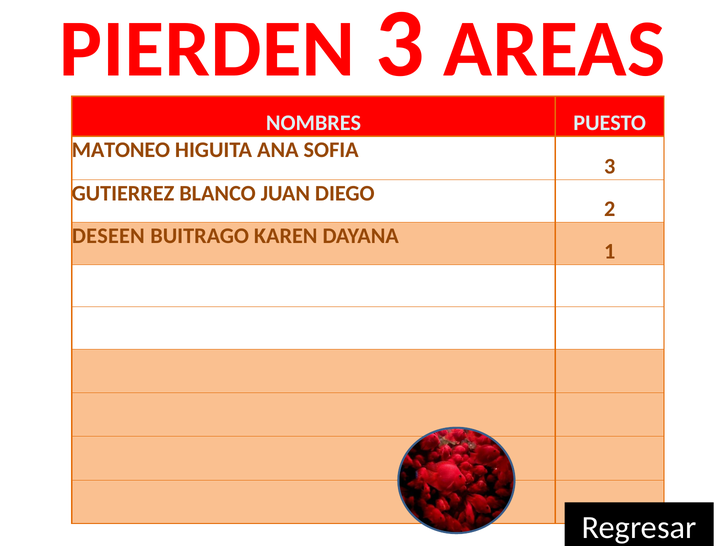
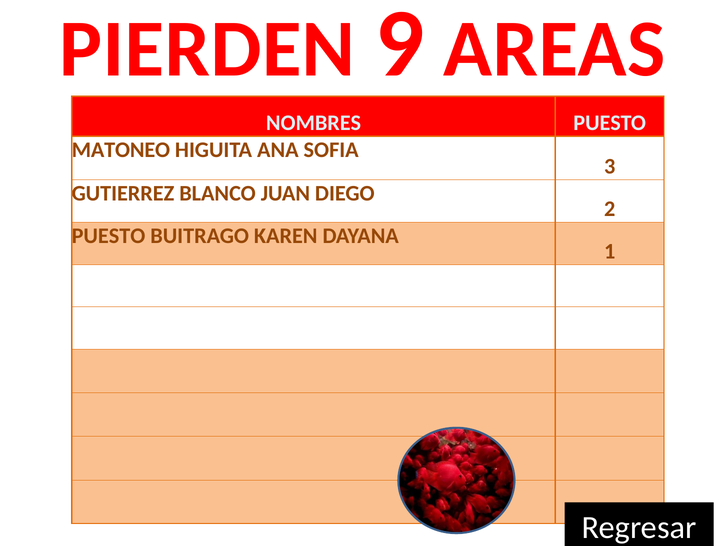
PIERDEN 3: 3 -> 9 (400, 44)
DESEEN: DESEEN -> PUESTO (108, 236)
